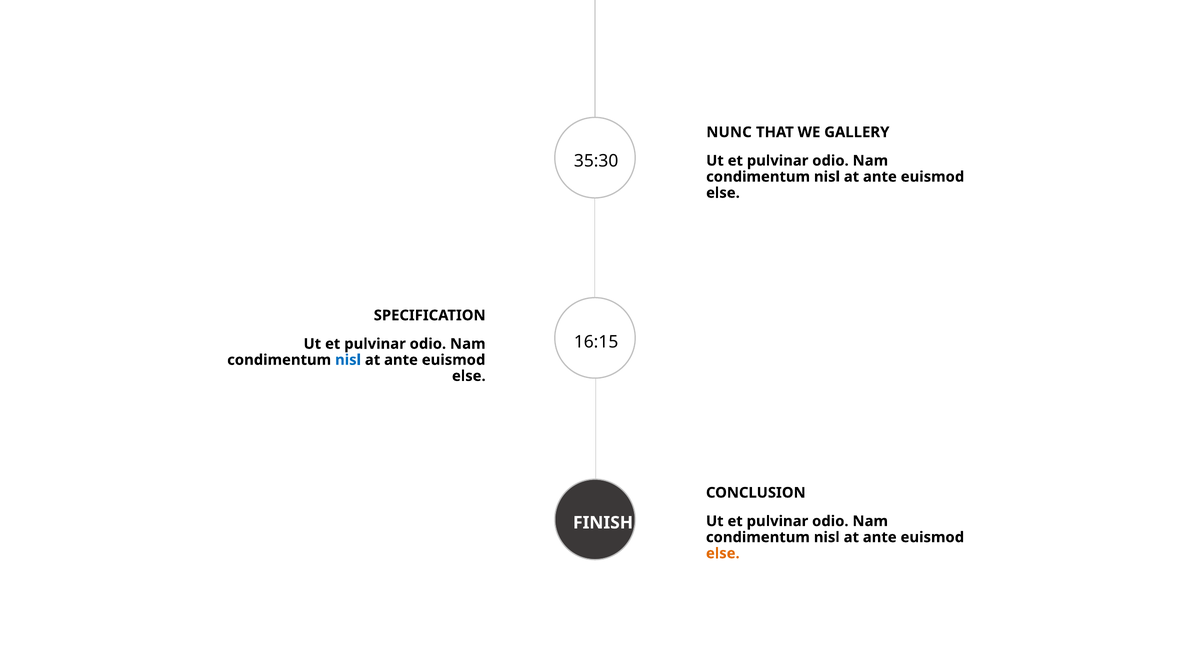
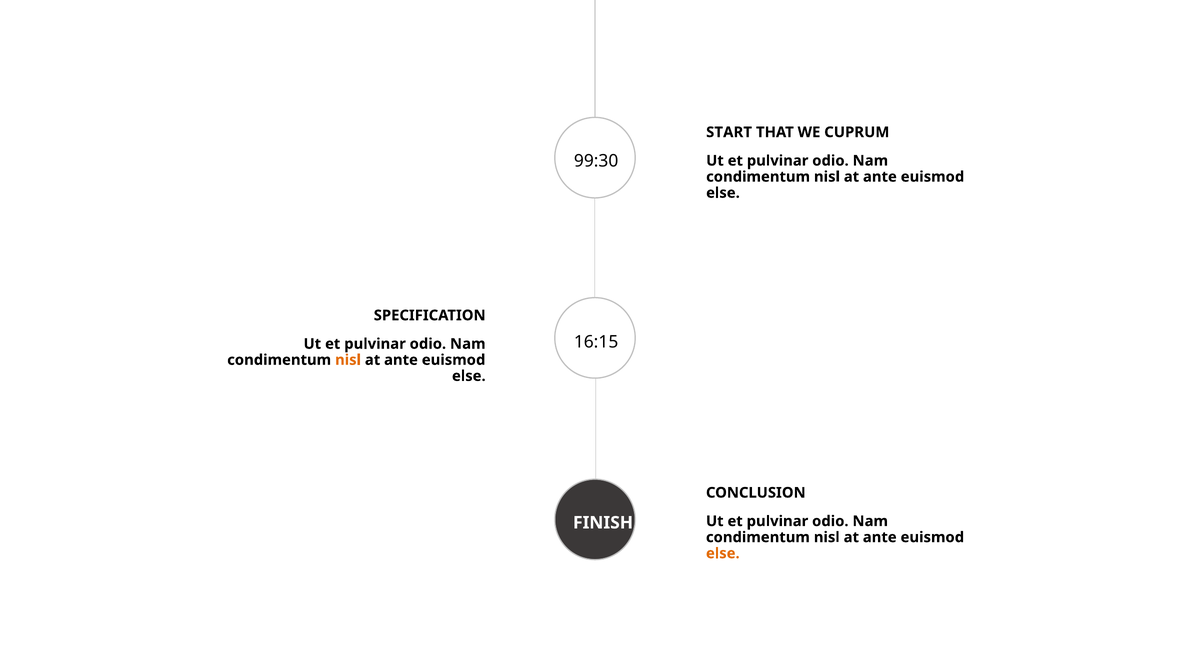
NUNC: NUNC -> START (729, 132)
GALLERY: GALLERY -> CUPRUM (857, 132)
35:30: 35:30 -> 99:30 (596, 161)
nisl colour: blue -> orange (348, 360)
